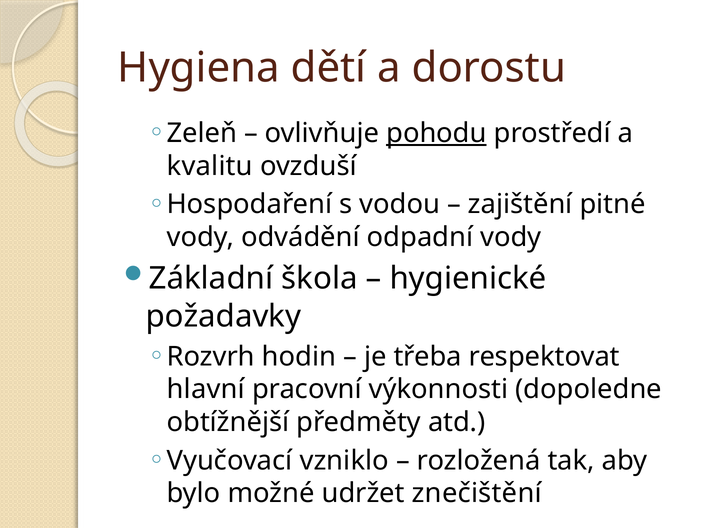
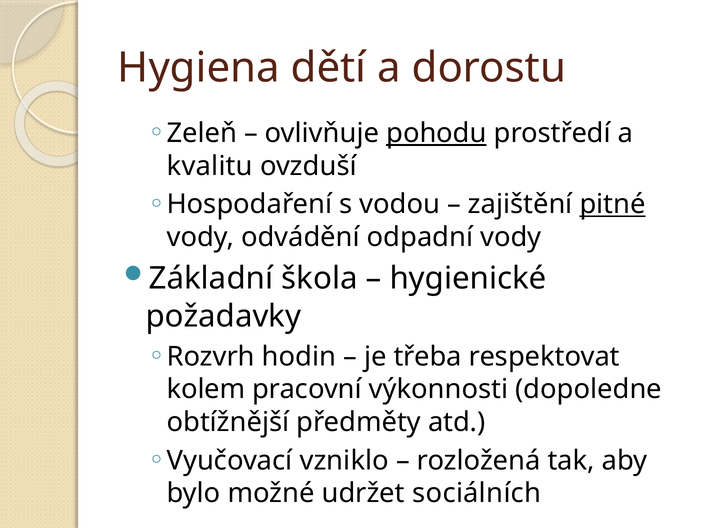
pitné underline: none -> present (613, 204)
hlavní: hlavní -> kolem (206, 389)
znečištění: znečištění -> sociálních (477, 493)
